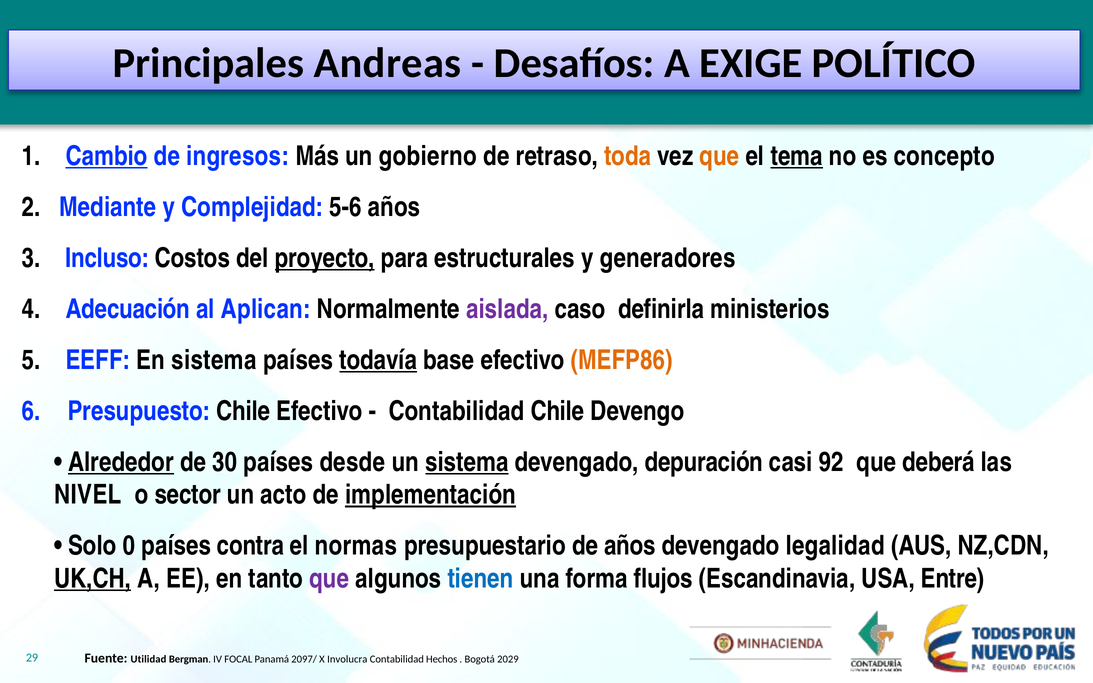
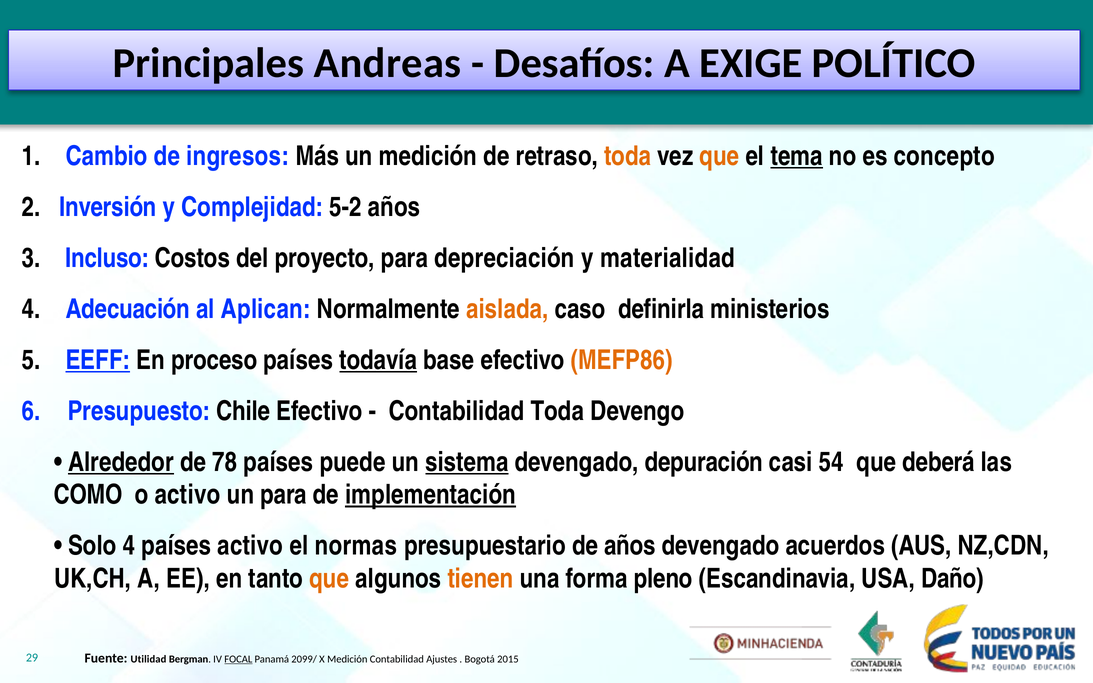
Cambio underline: present -> none (107, 156)
un gobierno: gobierno -> medición (428, 156)
Mediante: Mediante -> Inversión (108, 207)
5-6: 5-6 -> 5-2 (346, 207)
proyecto underline: present -> none (325, 258)
estructurales: estructurales -> depreciación (504, 258)
generadores: generadores -> materialidad (668, 258)
aislada colour: purple -> orange (507, 309)
EEFF underline: none -> present (98, 360)
En sistema: sistema -> proceso (214, 360)
Contabilidad Chile: Chile -> Toda (557, 411)
30: 30 -> 78 (225, 462)
desde: desde -> puede (352, 462)
92: 92 -> 54 (831, 462)
NIVEL: NIVEL -> COMO (88, 495)
o sector: sector -> activo (188, 495)
un acto: acto -> para (284, 495)
Solo 0: 0 -> 4 (129, 546)
países contra: contra -> activo (250, 546)
legalidad: legalidad -> acuerdos (835, 546)
UK,CH underline: present -> none (93, 579)
que colour: purple -> orange (329, 579)
tienen colour: blue -> orange (481, 579)
flujos: flujos -> pleno (663, 579)
Entre: Entre -> Daño (953, 579)
FOCAL underline: none -> present (238, 659)
2097/: 2097/ -> 2099/ (304, 659)
X Involucra: Involucra -> Medición (347, 659)
Hechos: Hechos -> Ajustes (442, 659)
2029: 2029 -> 2015 (508, 659)
